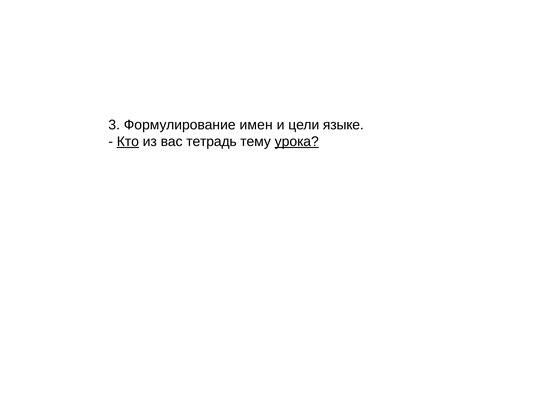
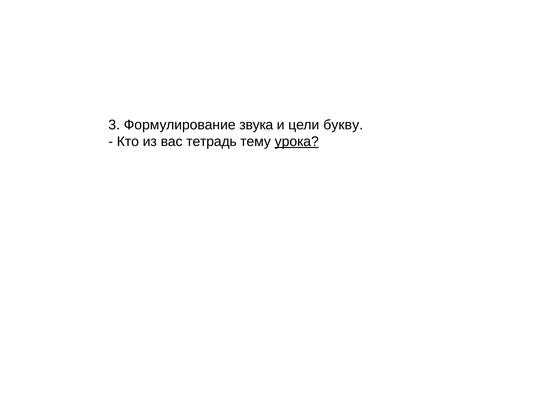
имен: имен -> звука (256, 125)
языке: языке -> букву (343, 125)
Кто underline: present -> none (128, 142)
